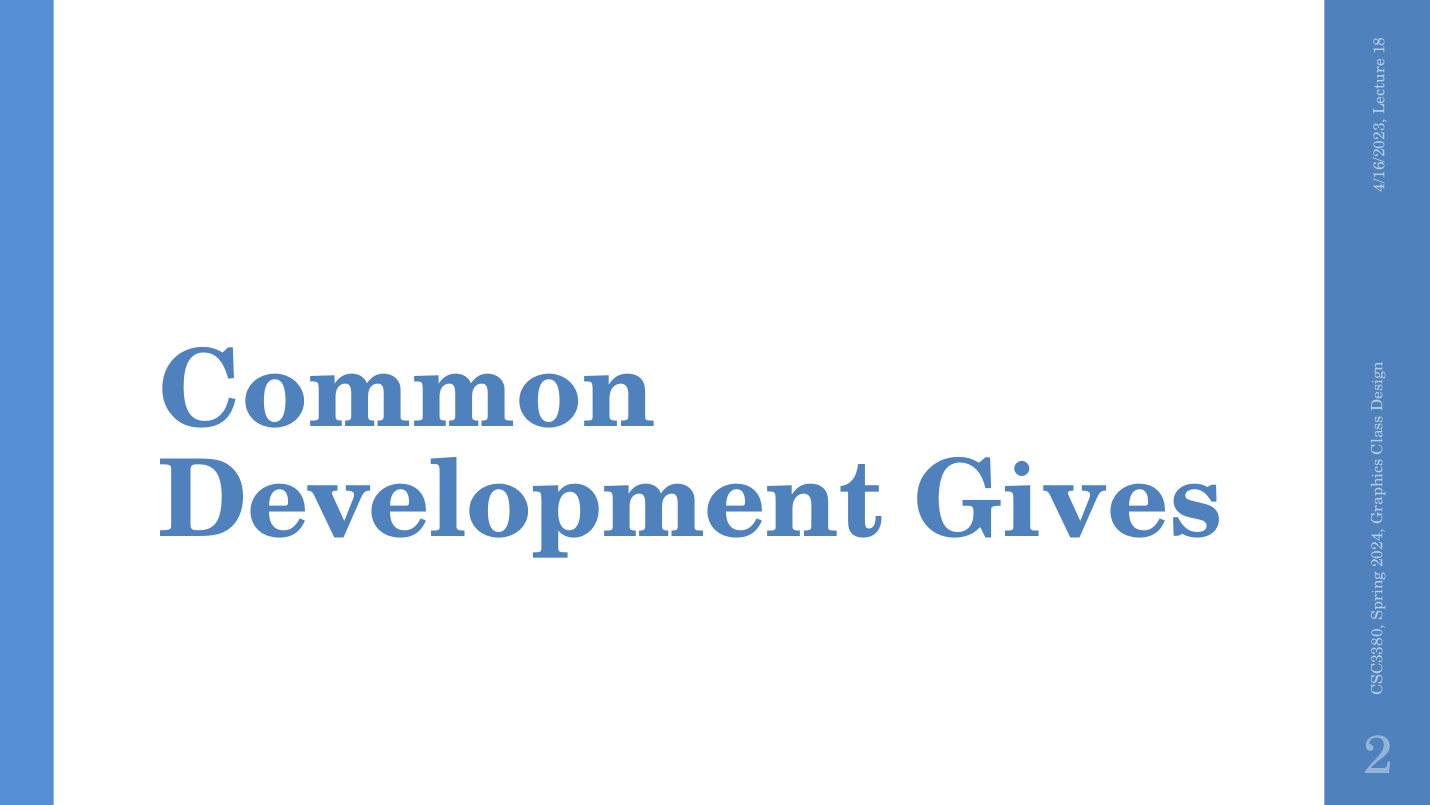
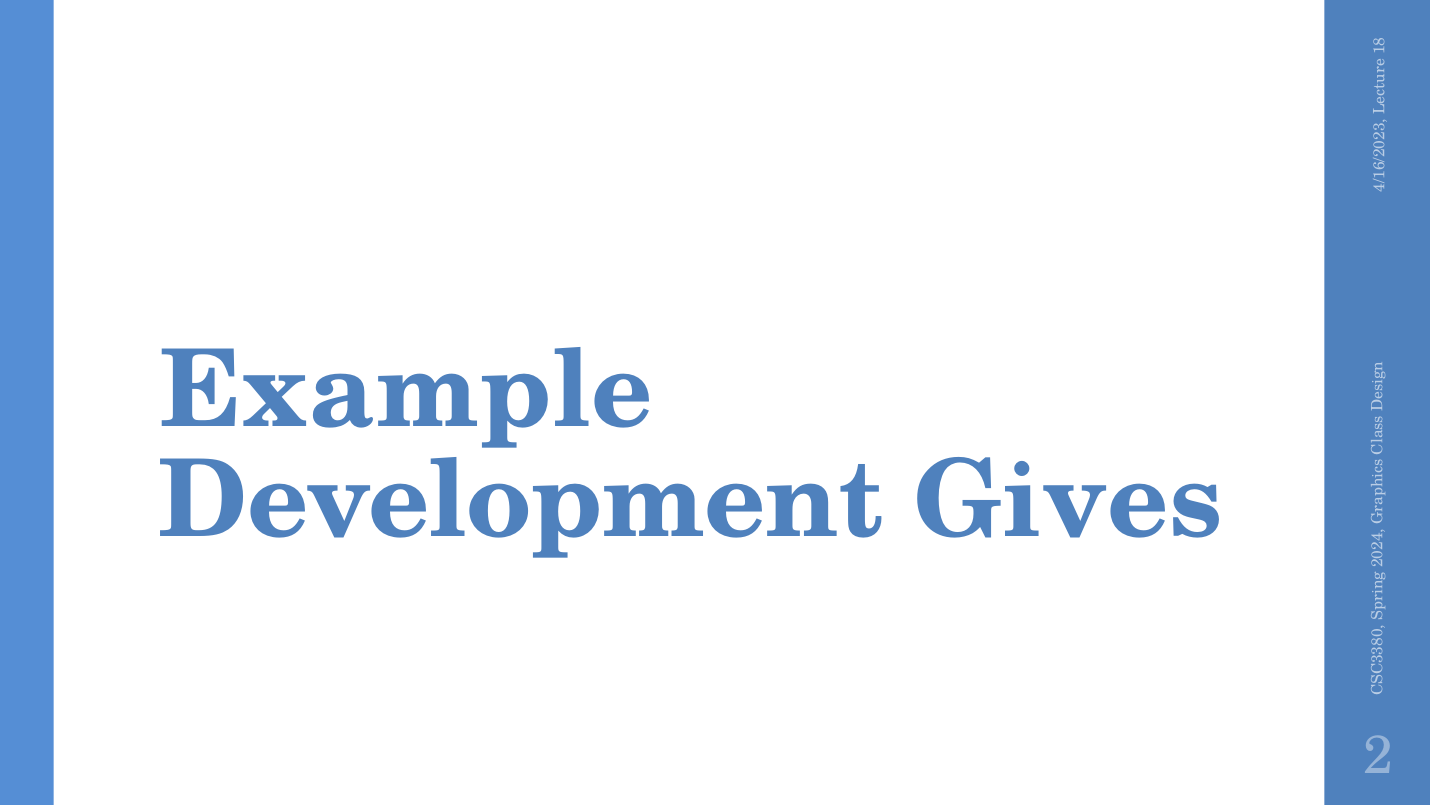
Common: Common -> Example (407, 391)
